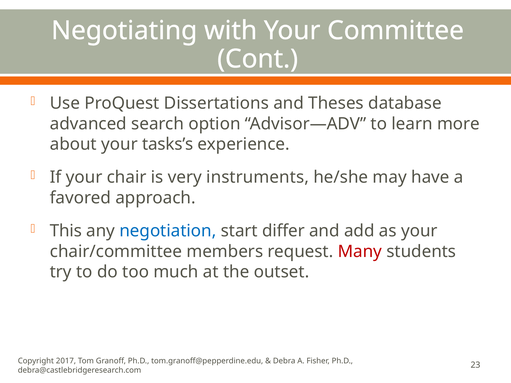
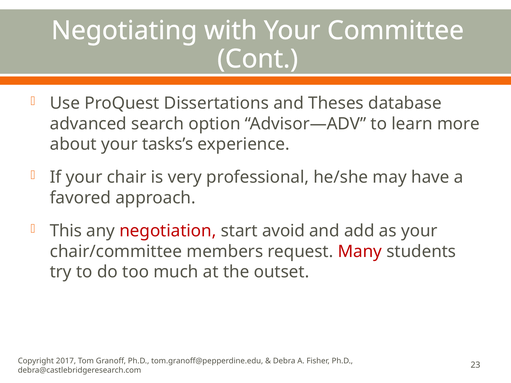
instruments: instruments -> professional (258, 177)
negotiation colour: blue -> red (168, 231)
differ: differ -> avoid (284, 231)
